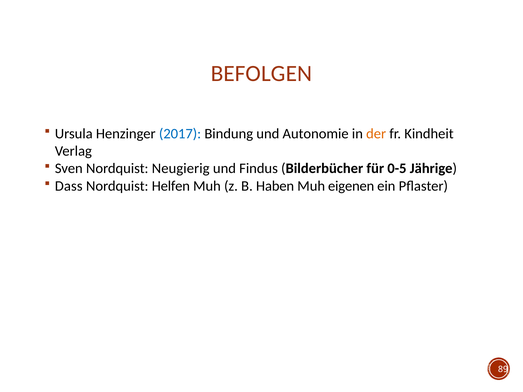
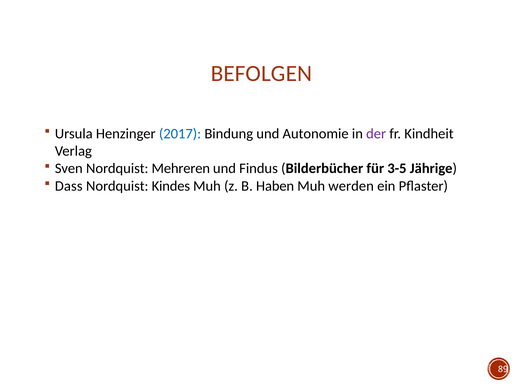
der colour: orange -> purple (376, 134)
Neugierig: Neugierig -> Mehreren (181, 169)
0-5: 0-5 -> 3-5 (397, 169)
Helfen: Helfen -> Kindes (171, 186)
eigenen: eigenen -> werden (351, 186)
